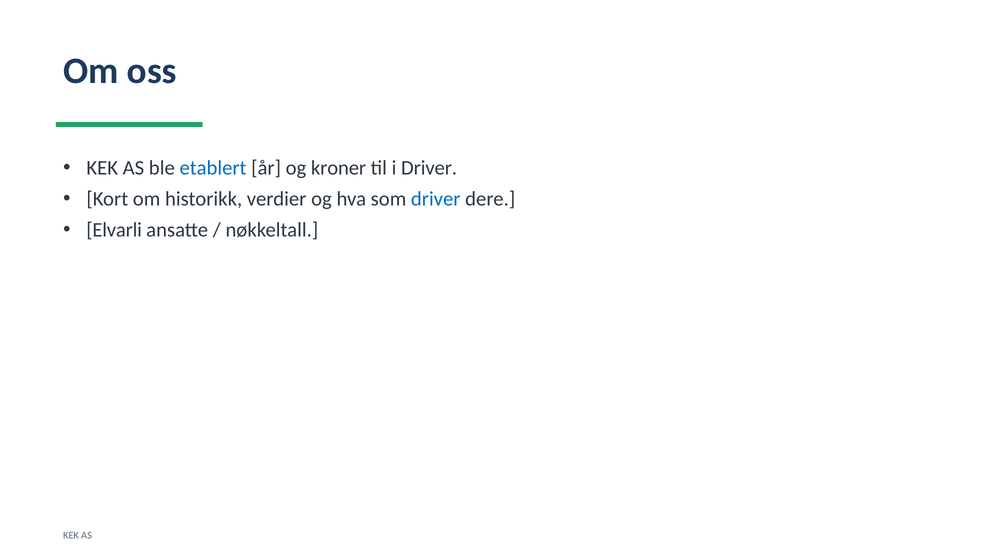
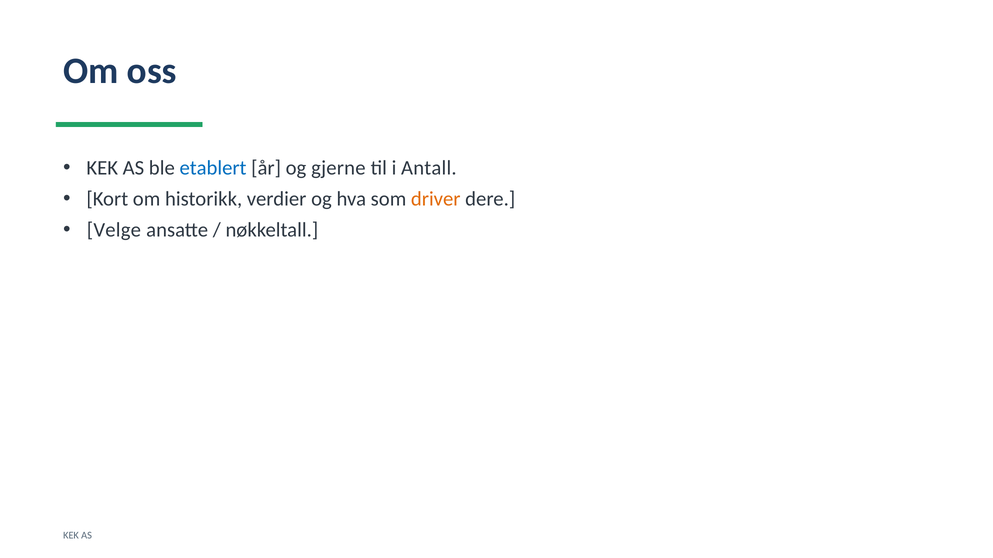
kroner: kroner -> gjerne (338, 168)
i Driver: Driver -> Antall (429, 168)
driver colour: blue -> orange (436, 199)
Elvarli: Elvarli -> Velge (114, 230)
